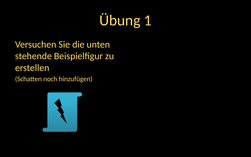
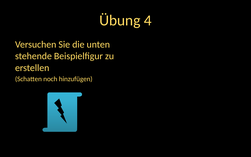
1: 1 -> 4 (148, 20)
